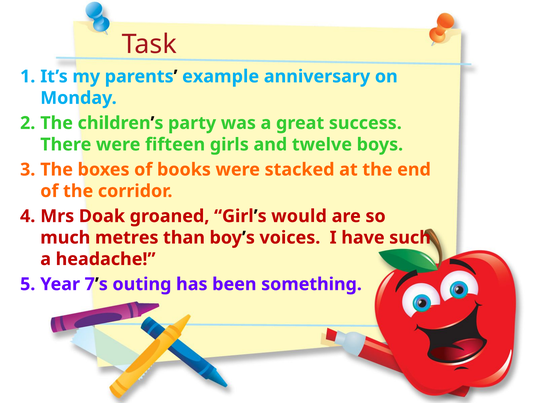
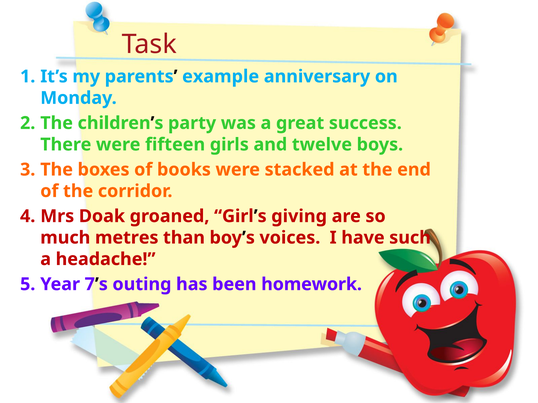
would: would -> giving (299, 216)
something: something -> homework (312, 285)
